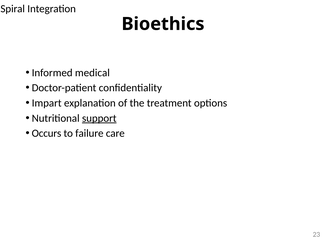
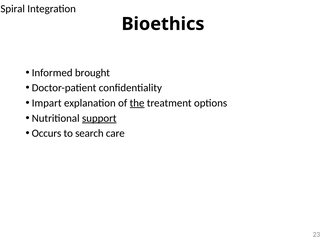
medical: medical -> brought (92, 73)
the underline: none -> present (137, 103)
failure: failure -> search (89, 133)
